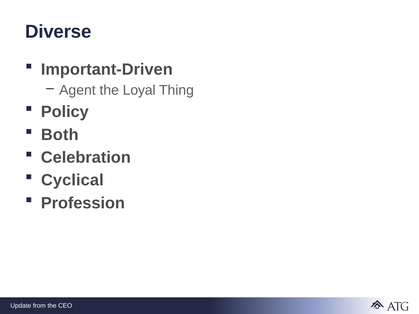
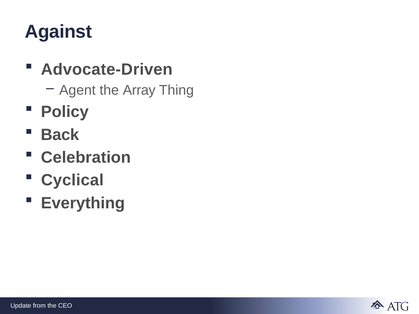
Diverse: Diverse -> Against (58, 32)
Important-Driven: Important-Driven -> Advocate-Driven (107, 70)
Loyal: Loyal -> Array (139, 90)
Both: Both -> Back (60, 135)
Profession: Profession -> Everything (83, 203)
